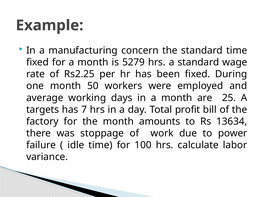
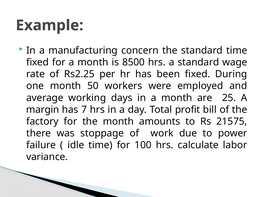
5279: 5279 -> 8500 (134, 62)
targets: targets -> margin (43, 110)
13634: 13634 -> 21575 (232, 122)
